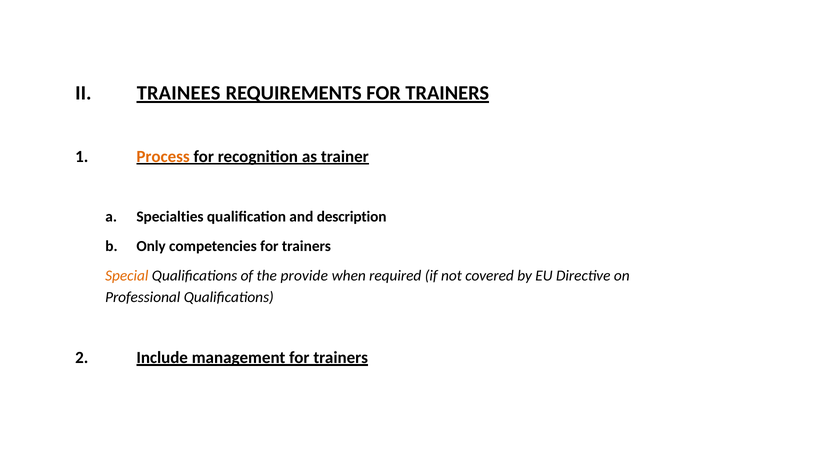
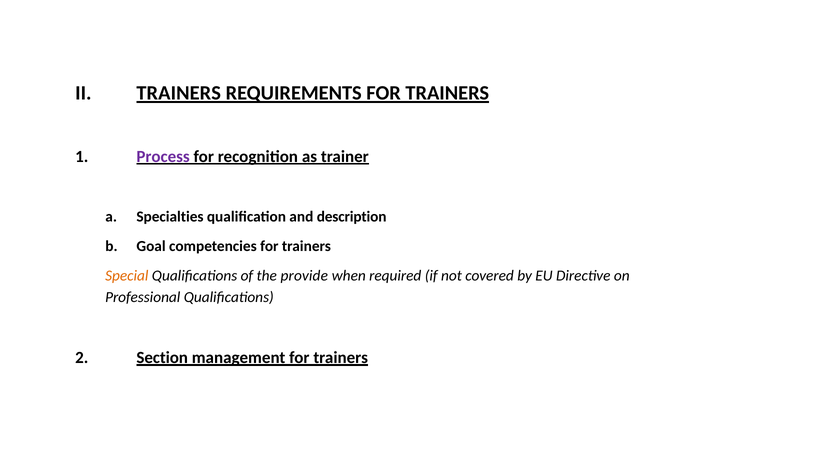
II TRAINEES: TRAINEES -> TRAINERS (179, 93)
Process colour: orange -> purple (163, 157)
Only: Only -> Goal (151, 246)
Include: Include -> Section (162, 358)
